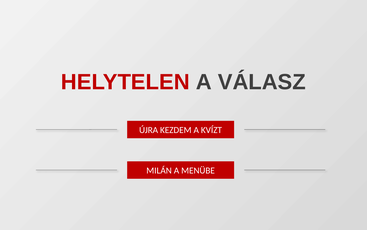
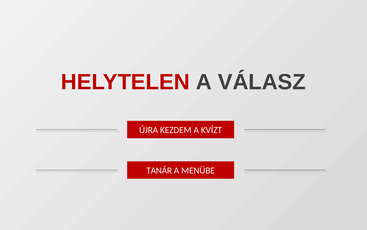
MILÁN: MILÁN -> TANÁR (159, 170)
